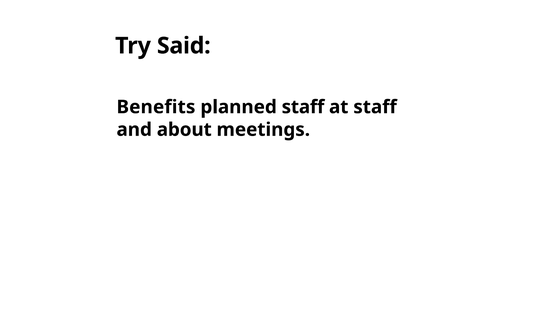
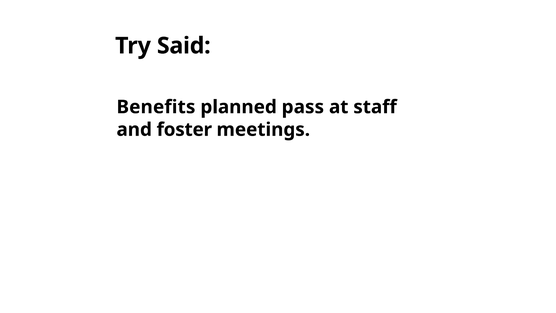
planned staff: staff -> pass (303, 107)
about: about -> foster (184, 130)
